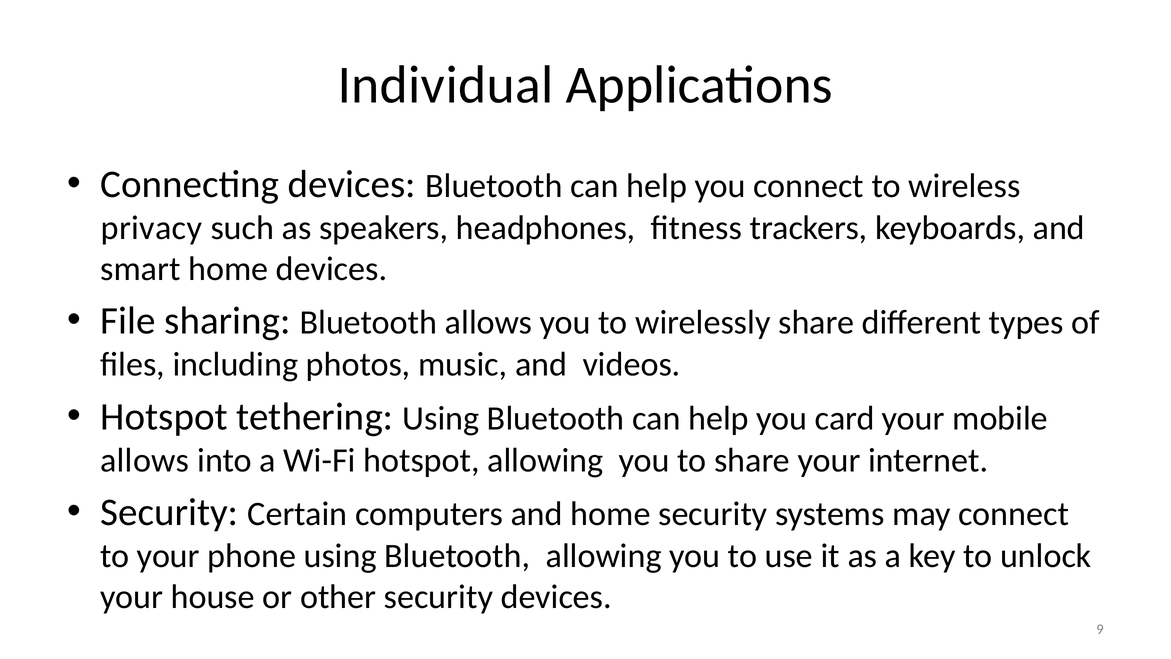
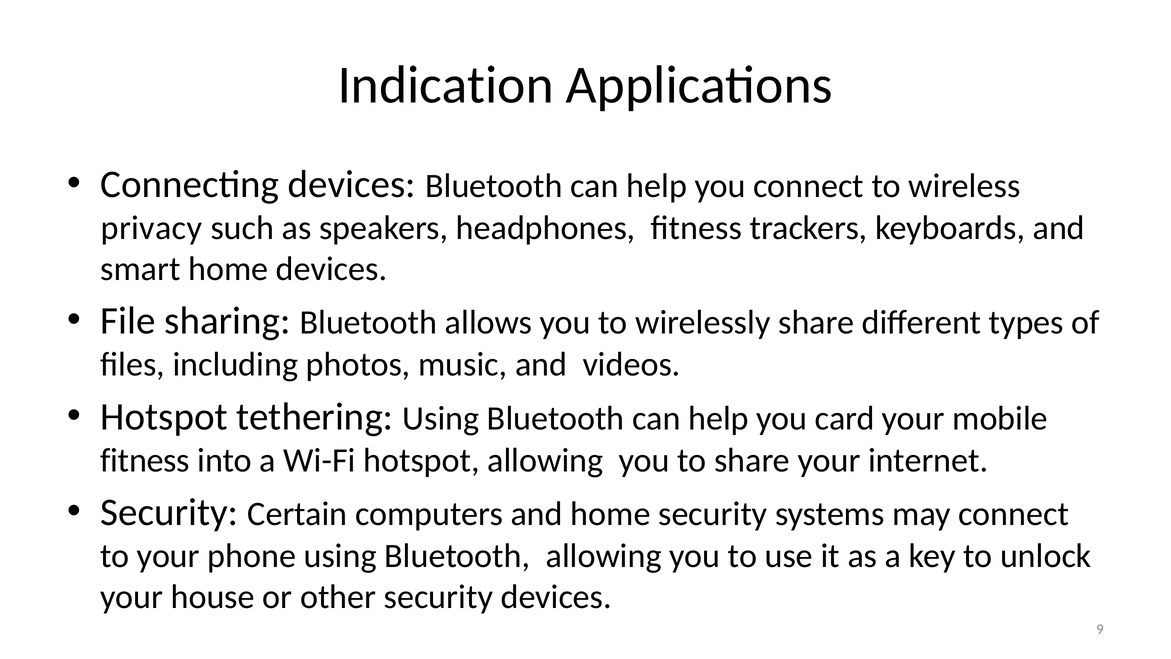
Individual: Individual -> Indication (446, 85)
allows: allows -> fitness (145, 460)
